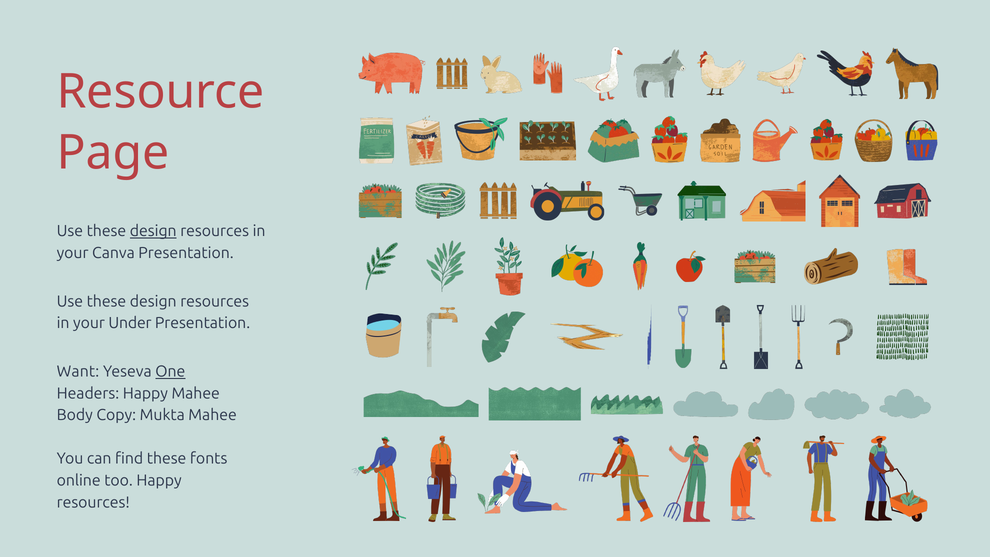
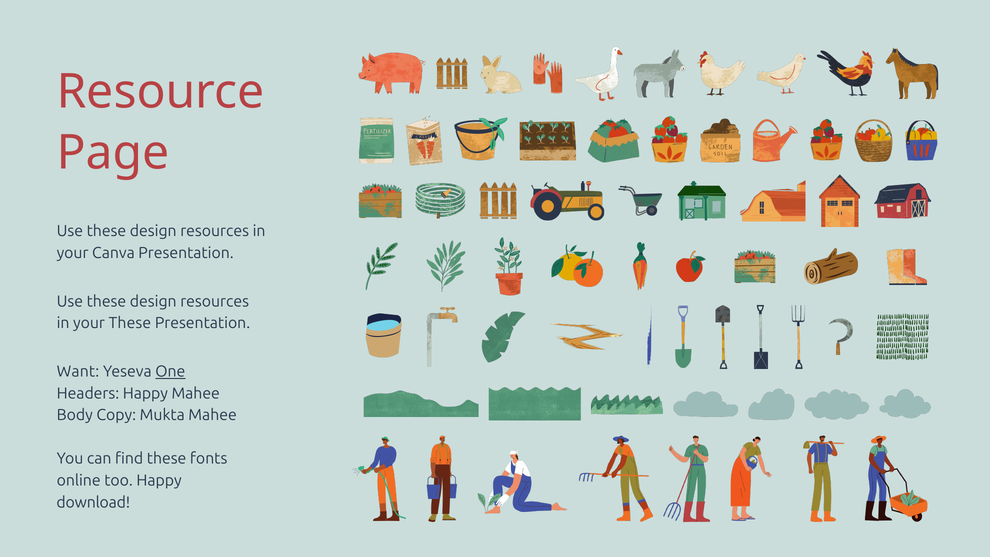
design underline: present -> none (153, 231)
your Under: Under -> These (130, 323)
resources: resources -> download (93, 502)
